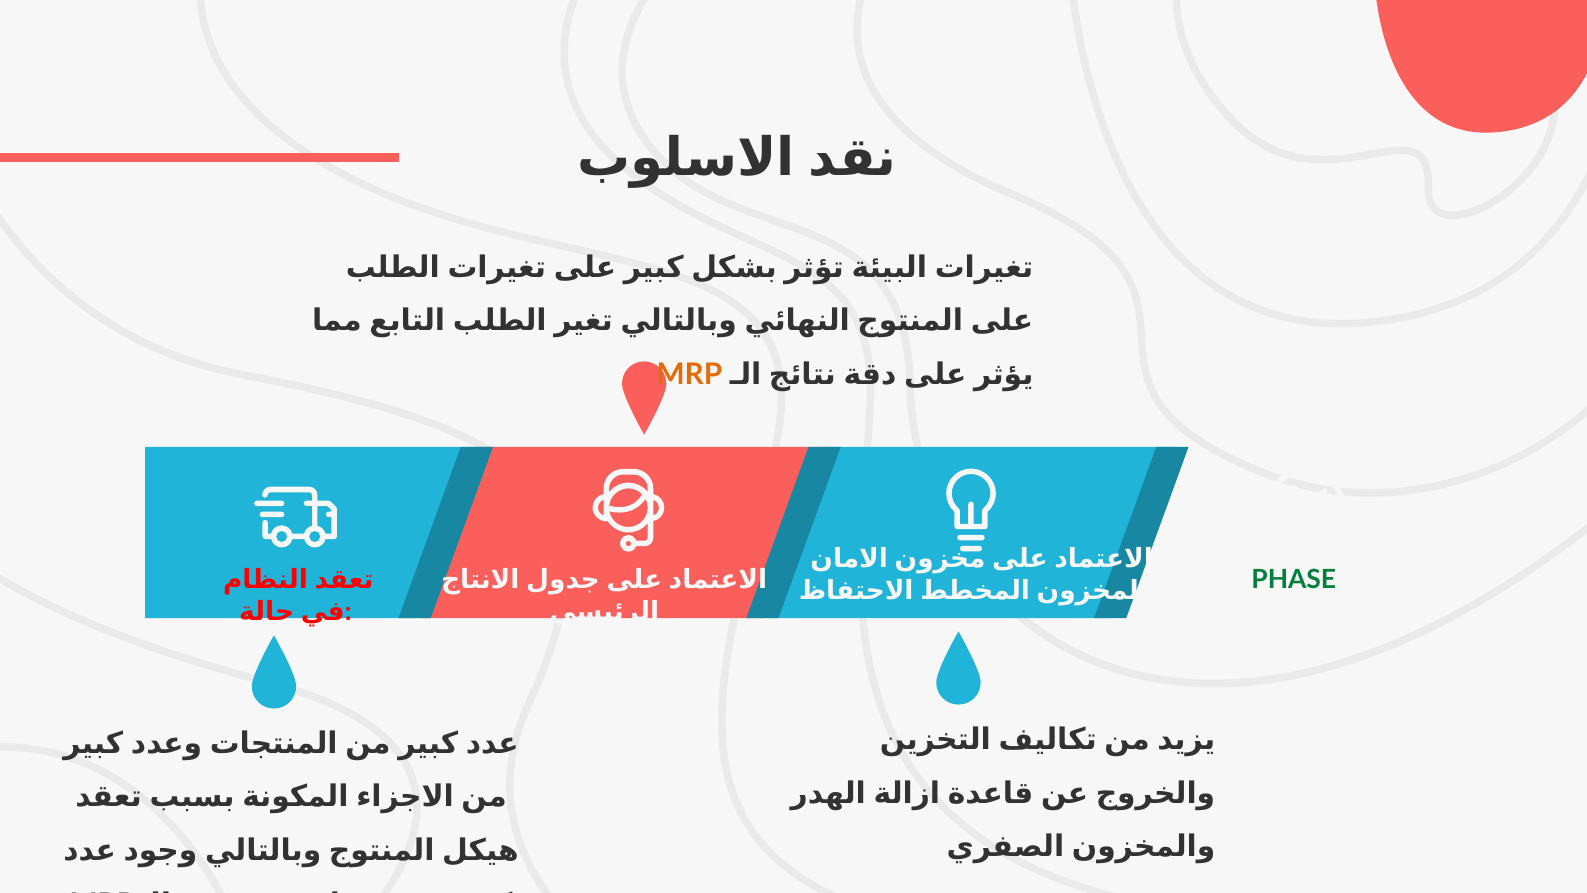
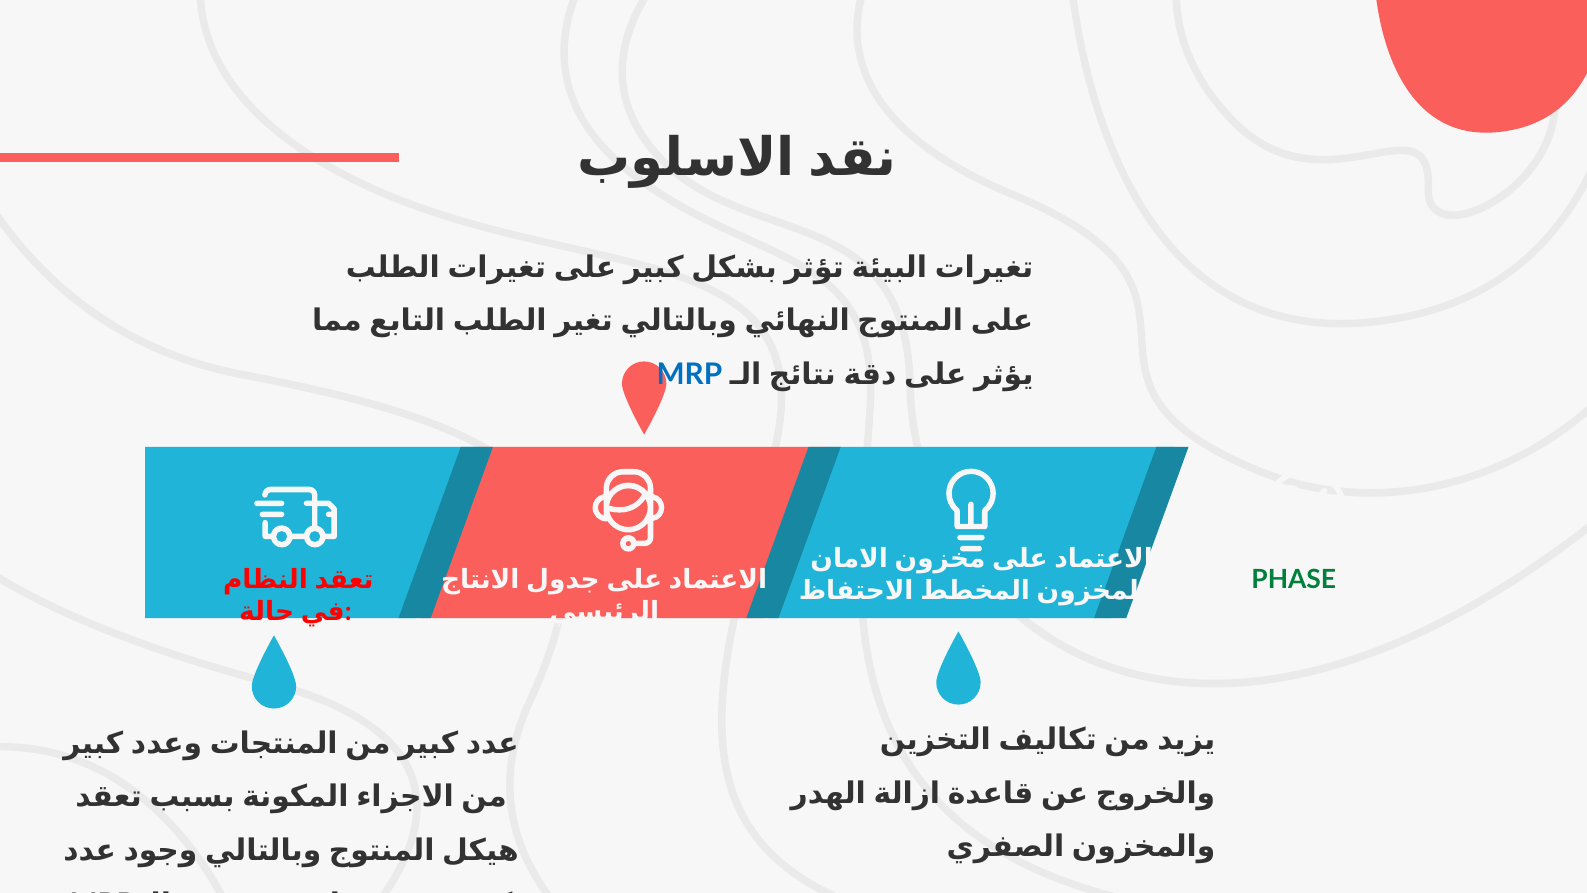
MRP colour: orange -> blue (689, 375)
